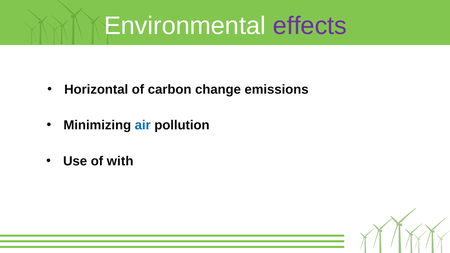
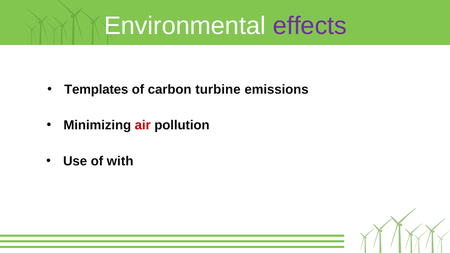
Horizontal: Horizontal -> Templates (96, 90)
change: change -> turbine (218, 90)
air colour: blue -> red (143, 125)
